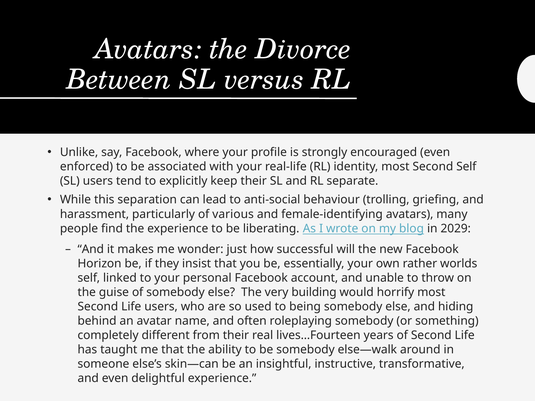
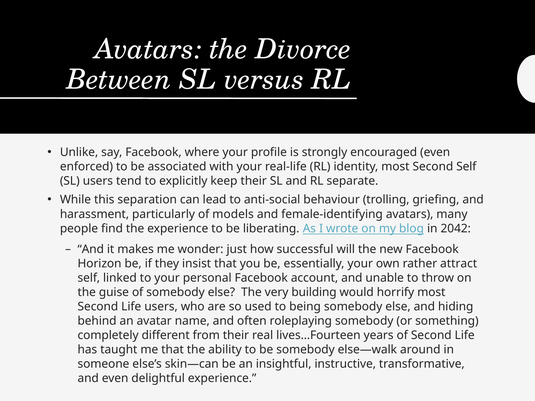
various: various -> models (233, 214)
2029: 2029 -> 2042 (456, 229)
worlds: worlds -> attract (459, 264)
